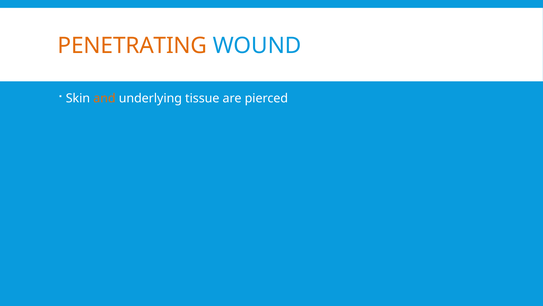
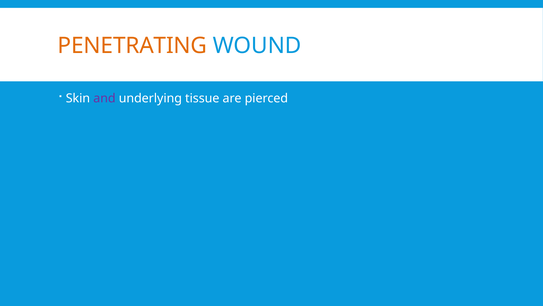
and colour: orange -> purple (104, 98)
